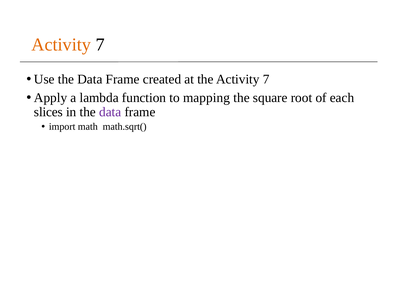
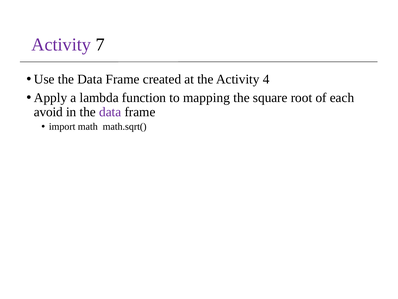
Activity colour: orange -> purple (61, 45)
the Activity 7: 7 -> 4 (266, 79)
slices: slices -> avoid (48, 112)
